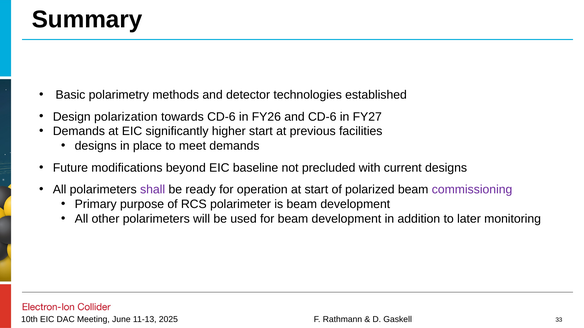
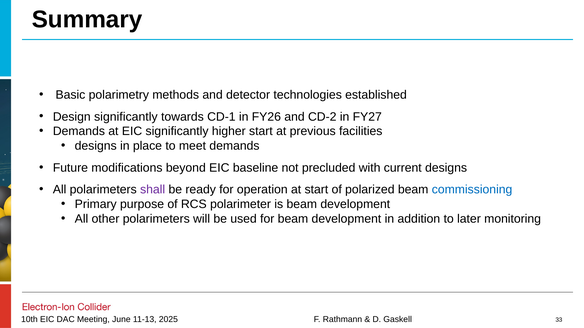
Design polarization: polarization -> significantly (126, 117)
towards CD-6: CD-6 -> CD-1 (221, 117)
and CD-6: CD-6 -> CD-2 (322, 117)
commissioning colour: purple -> blue (472, 190)
